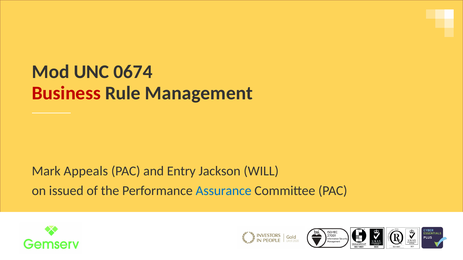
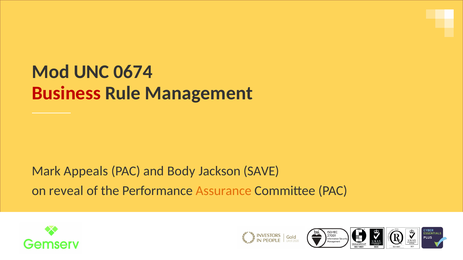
Entry: Entry -> Body (181, 171)
WILL: WILL -> SAVE (261, 171)
issued: issued -> reveal (66, 191)
Assurance colour: blue -> orange (224, 191)
